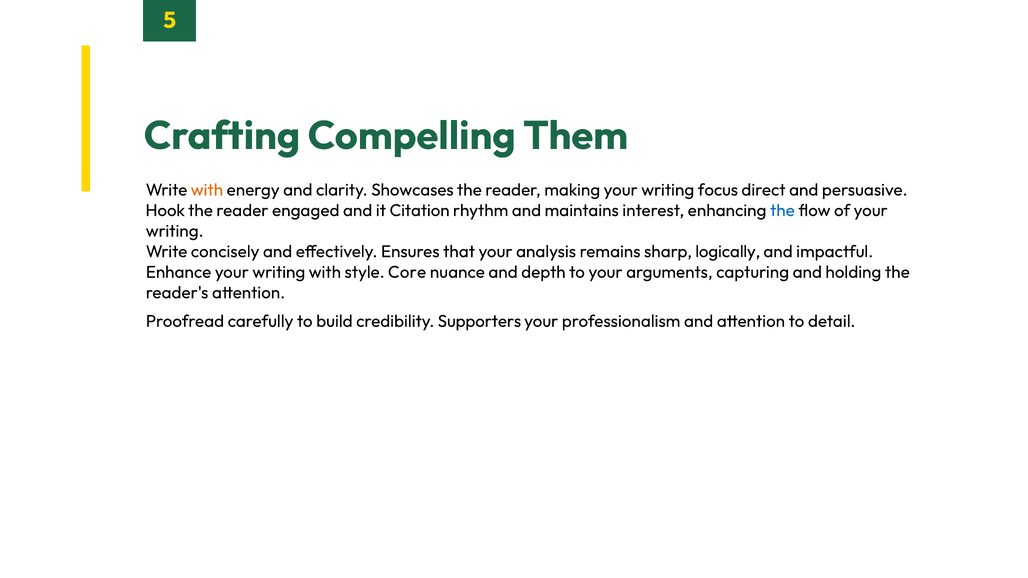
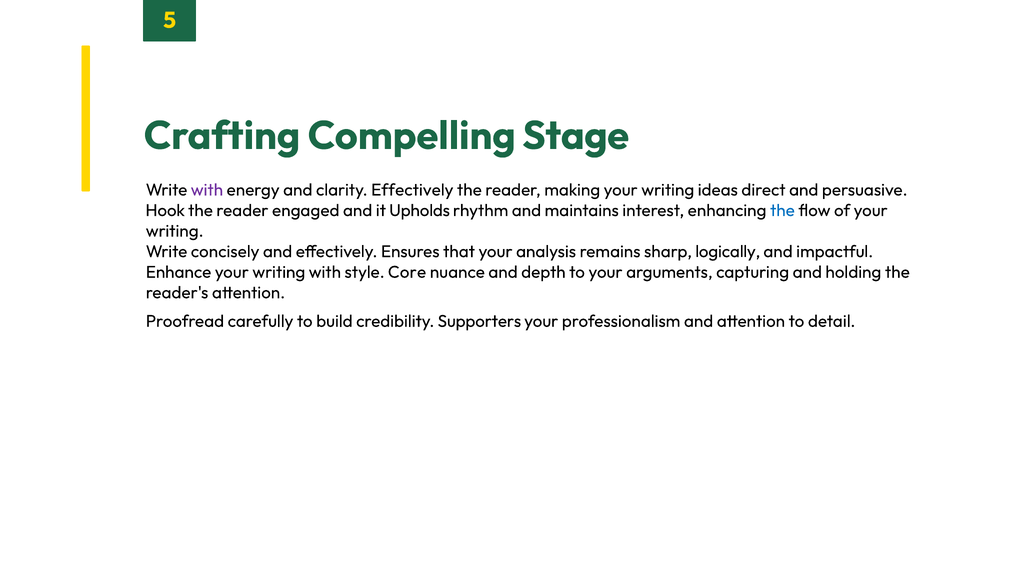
Them: Them -> Stage (576, 136)
with colour: orange -> purple (207, 190)
clarity Showcases: Showcases -> Effectively (412, 190)
focus: focus -> ideas (718, 190)
Citation: Citation -> Upholds (420, 211)
